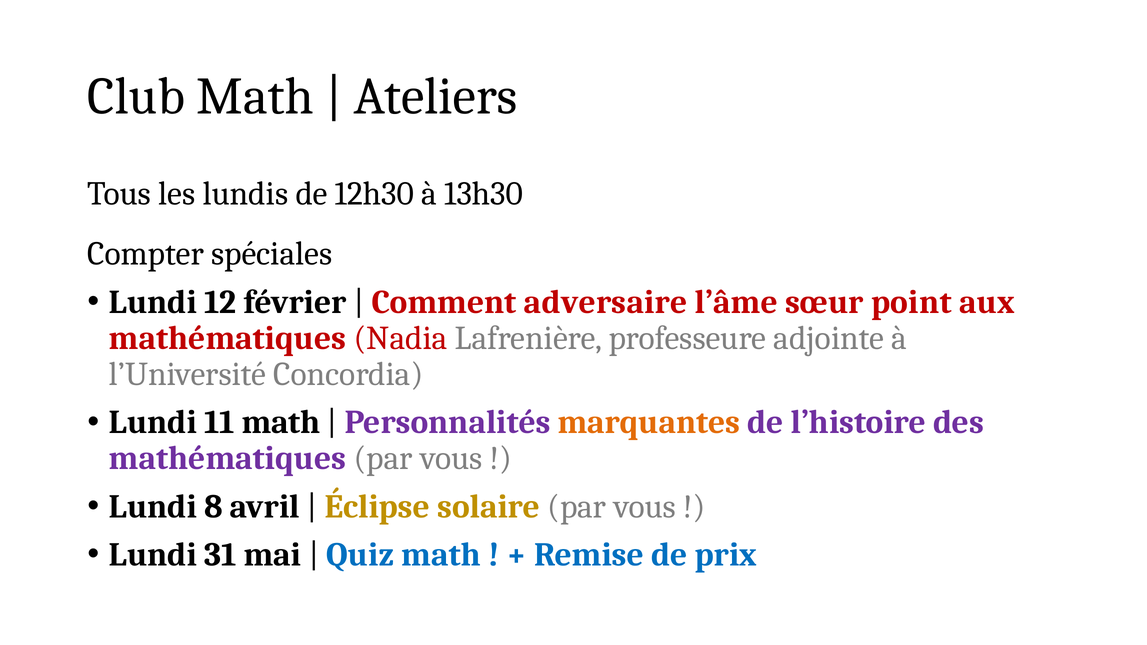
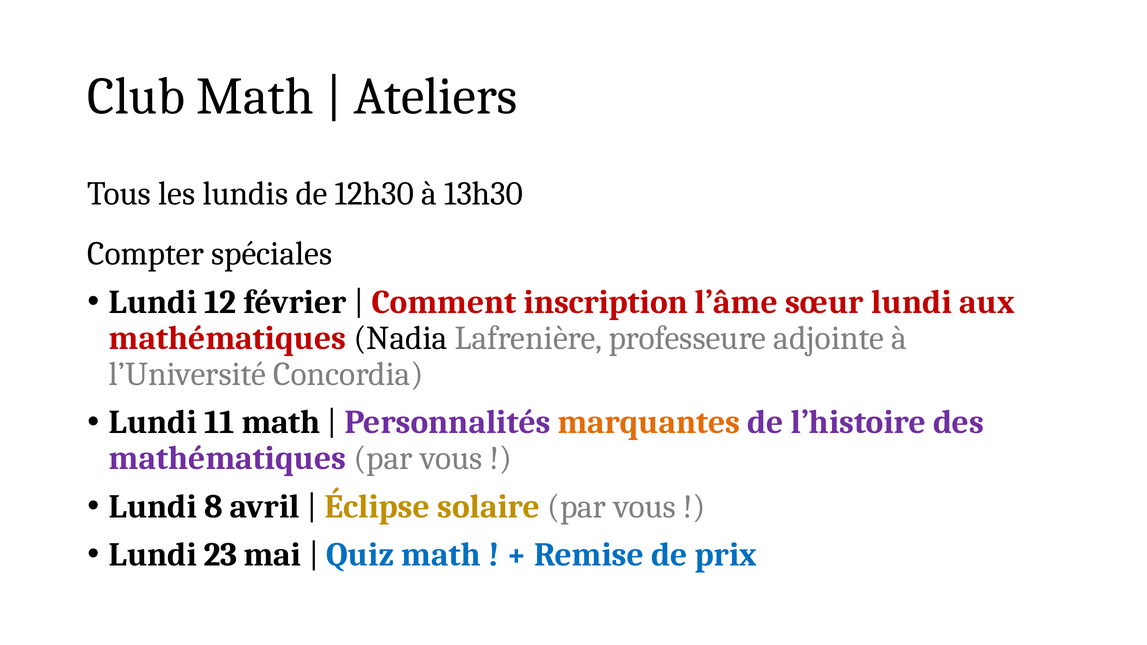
adversaire: adversaire -> inscription (606, 302)
sœur point: point -> lundi (911, 302)
Nadia colour: red -> black (401, 338)
31: 31 -> 23 (220, 555)
